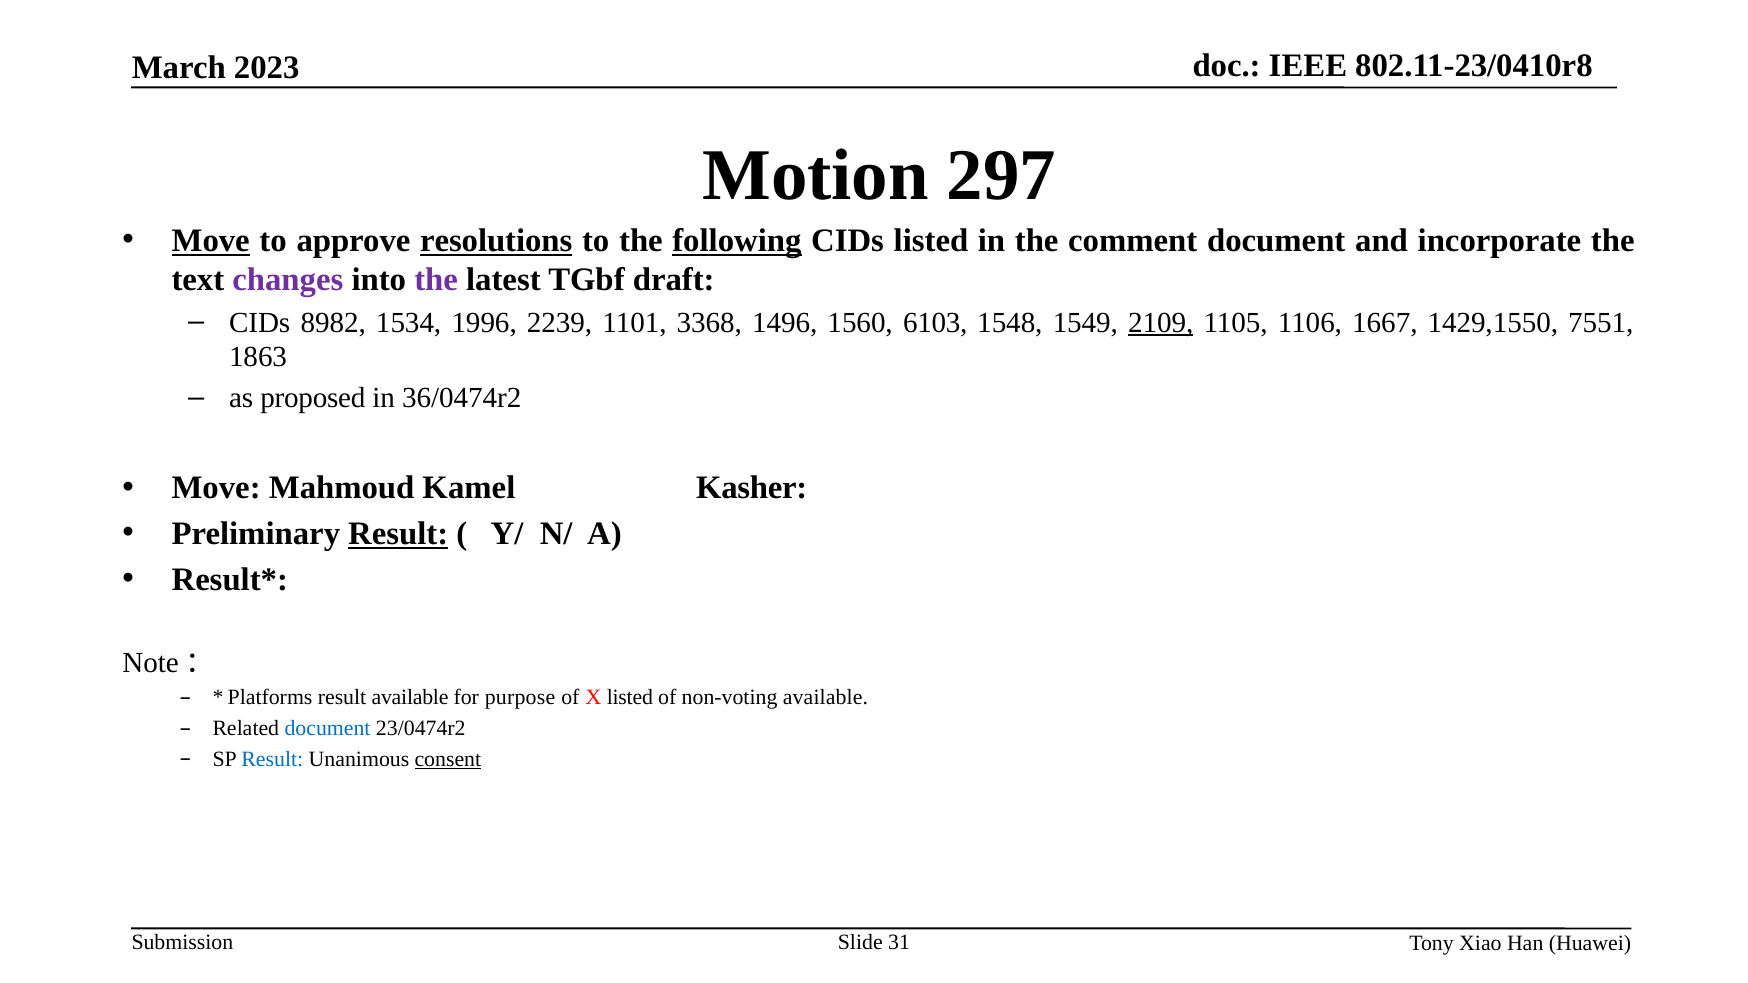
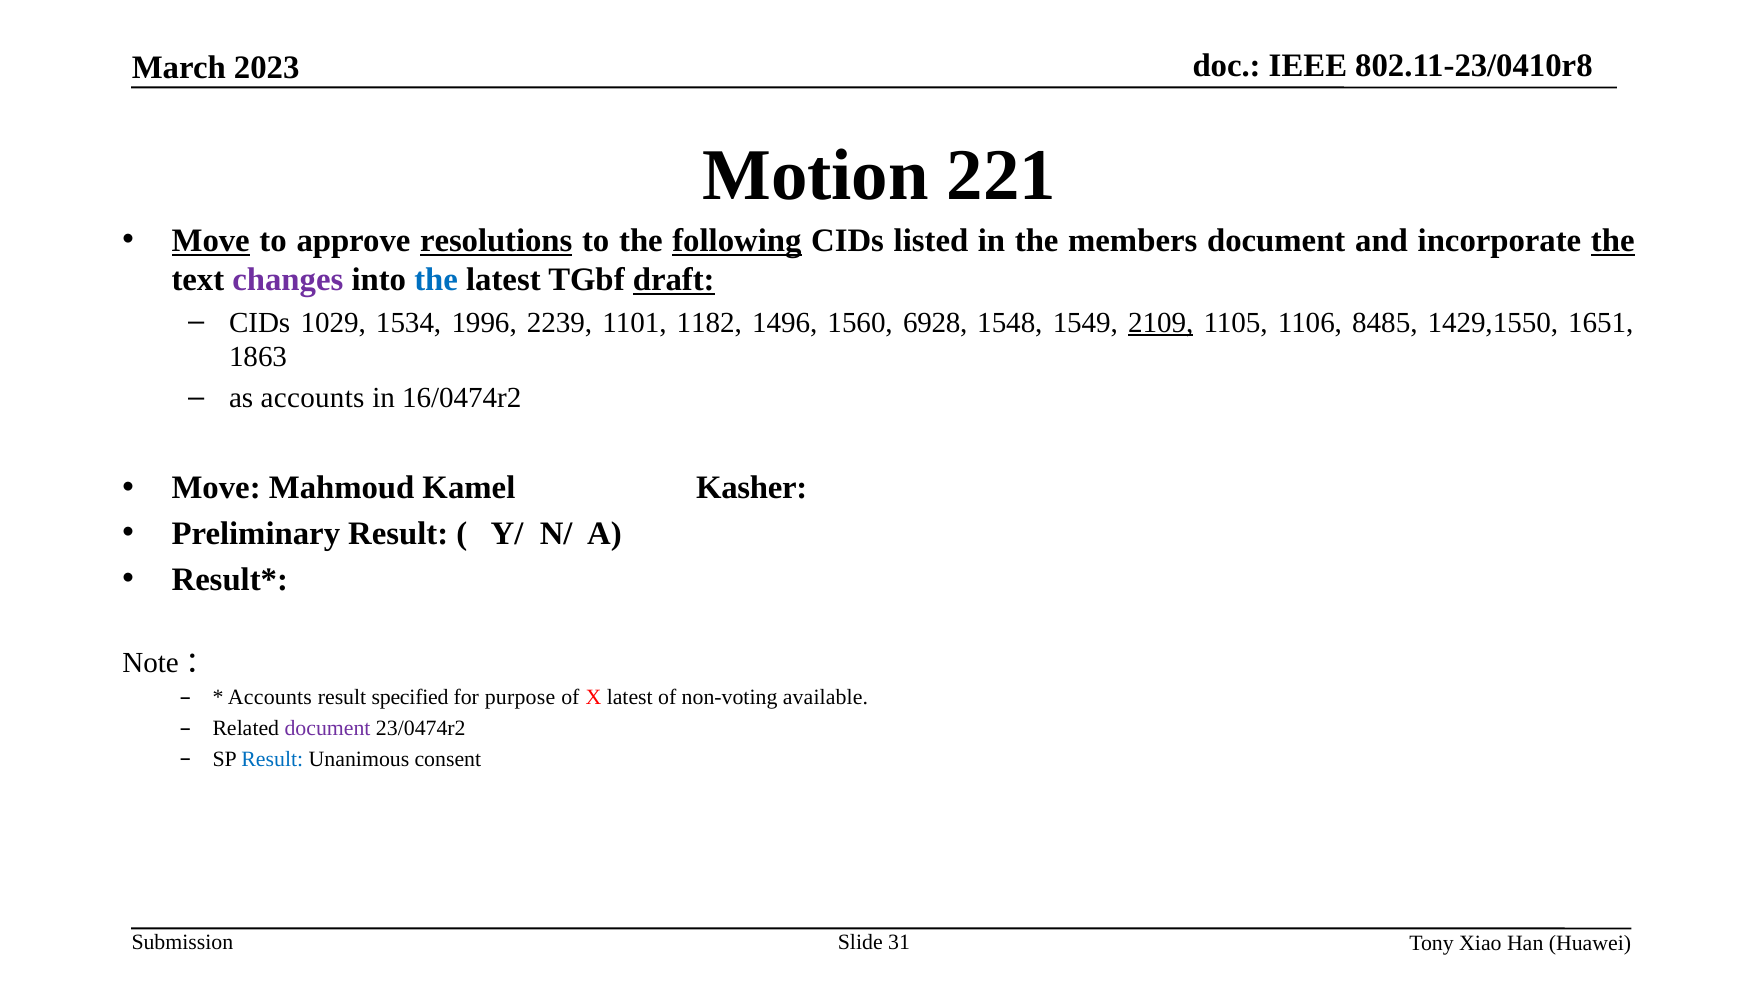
297: 297 -> 221 (1001, 176)
comment: comment -> members (1133, 240)
the underline: none -> present (1613, 240)
the colour: purple -> blue (436, 280)
draft underline: none -> present (674, 280)
8982: 8982 -> 1029 (333, 323)
3368: 3368 -> 1182 (709, 323)
6103: 6103 -> 6928 (935, 323)
1667: 1667 -> 8485 (1385, 323)
7551: 7551 -> 1651 (1601, 323)
as proposed: proposed -> accounts (313, 398)
36/0474r2: 36/0474r2 -> 16/0474r2 (462, 398)
Result underline: present -> none (398, 534)
Platforms: Platforms -> Accounts (270, 698)
result available: available -> specified (410, 698)
X listed: listed -> latest (630, 698)
document colour: blue -> purple (328, 728)
consent underline: present -> none (448, 759)
